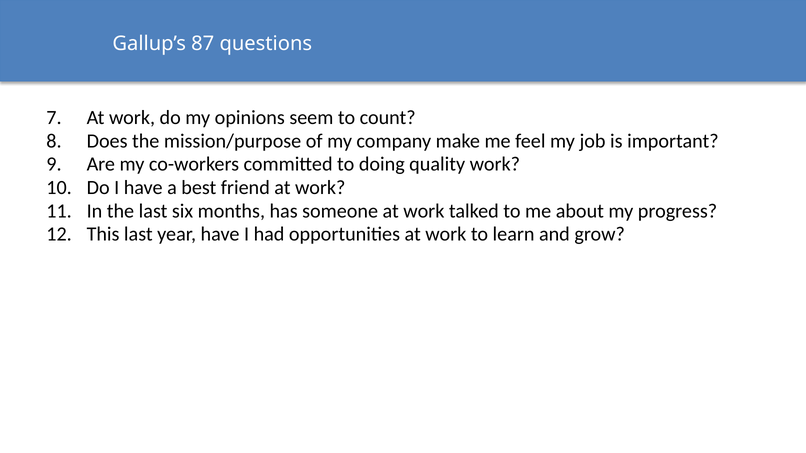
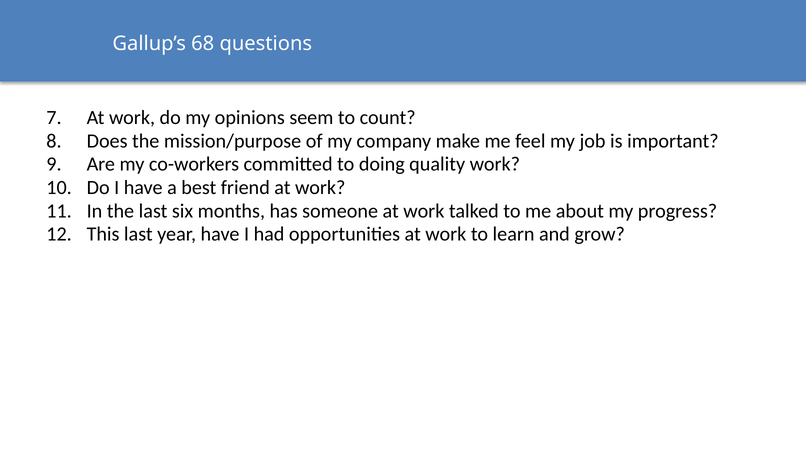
87: 87 -> 68 (203, 44)
